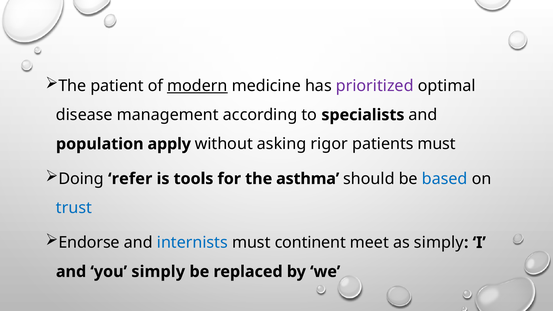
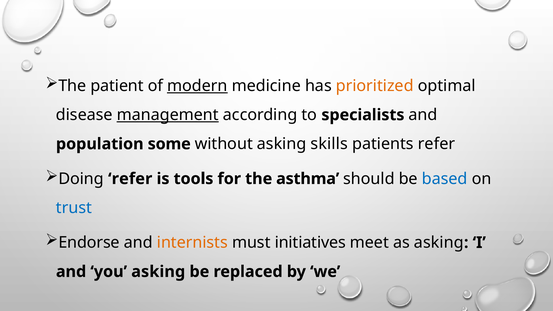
prioritized colour: purple -> orange (375, 86)
management underline: none -> present (168, 115)
apply: apply -> some (169, 144)
rigor: rigor -> skills (329, 144)
patients must: must -> refer (436, 144)
internists colour: blue -> orange (192, 243)
continent: continent -> initiatives (310, 243)
as simply: simply -> asking (439, 243)
you simply: simply -> asking (158, 272)
